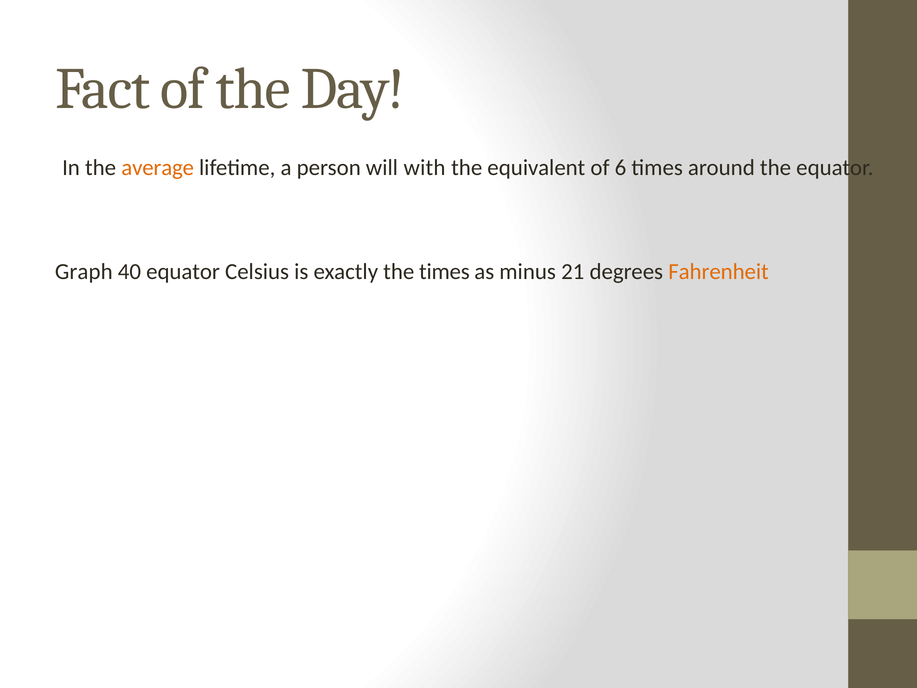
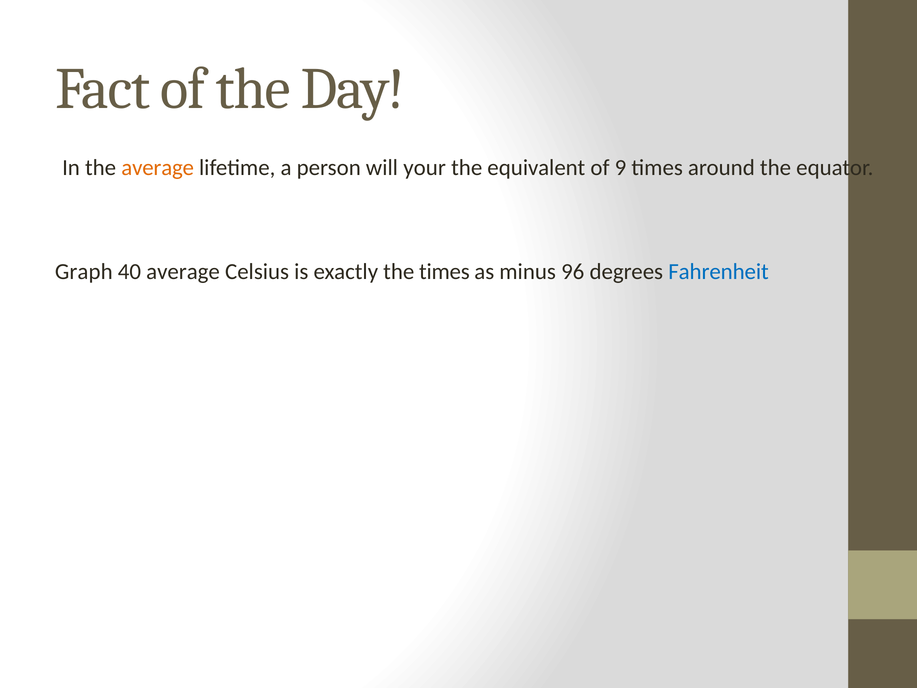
with: with -> your (425, 168)
6: 6 -> 9 (621, 168)
40 equator: equator -> average (183, 272)
21: 21 -> 96 (573, 272)
Fahrenheit colour: orange -> blue (719, 272)
